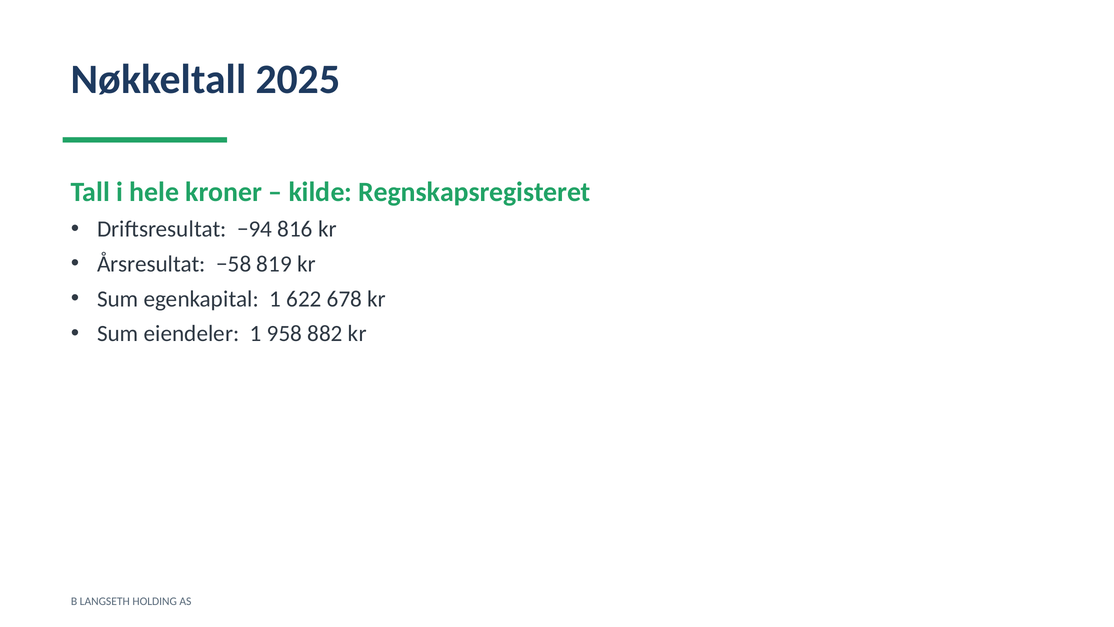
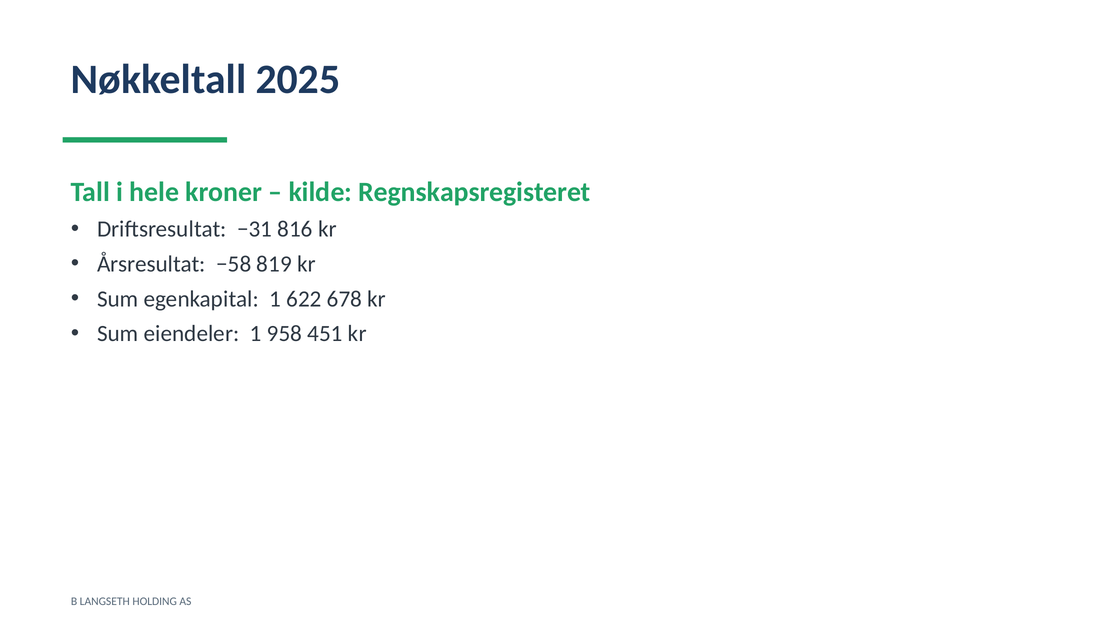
−94: −94 -> −31 (255, 229)
882: 882 -> 451 (325, 334)
